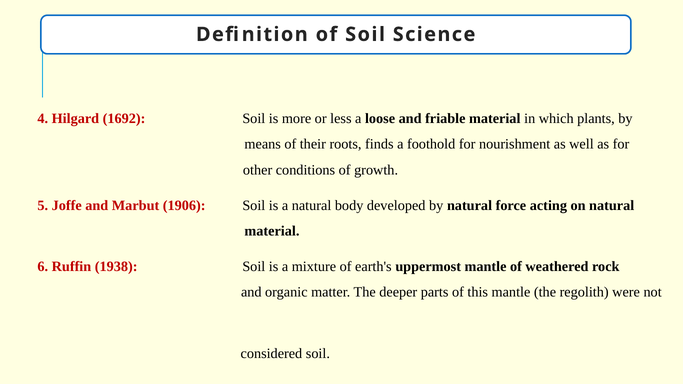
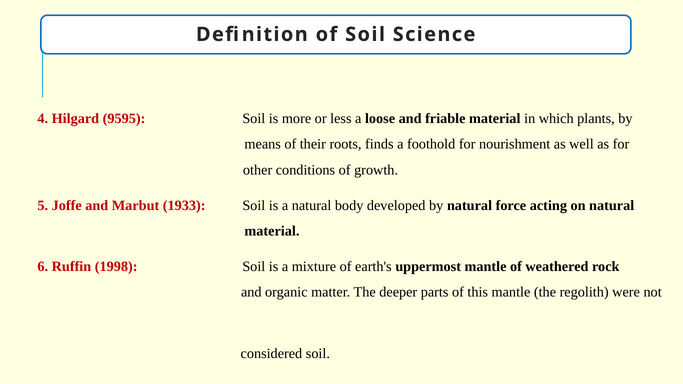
1692: 1692 -> 9595 (124, 119)
1906: 1906 -> 1933 (184, 206)
1938: 1938 -> 1998 (116, 267)
